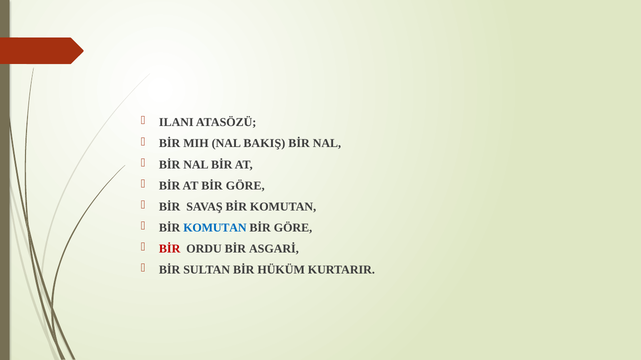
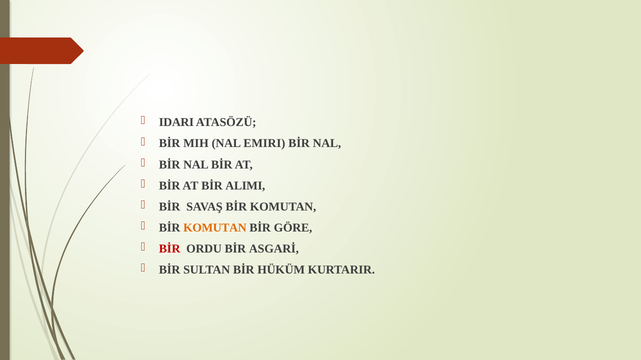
ILANI: ILANI -> IDARI (176, 123)
BAKIŞ: BAKIŞ -> EMIRI (264, 144)
AT BİR GÖRE: GÖRE -> ALIMI (245, 186)
KOMUTAN colour: blue -> orange (215, 228)
